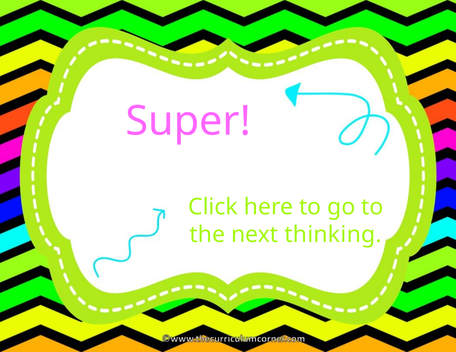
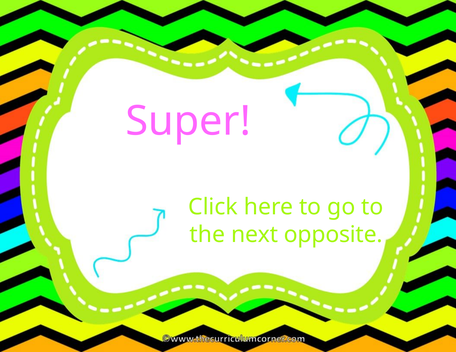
thinking: thinking -> opposite (333, 235)
